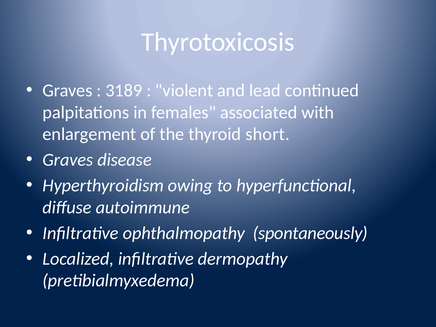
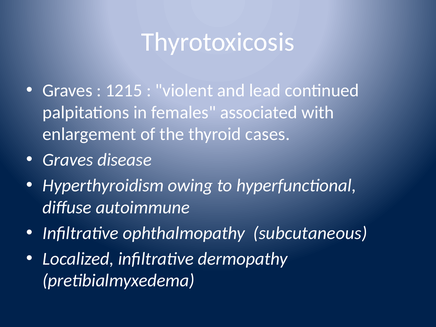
3189: 3189 -> 1215 (124, 91)
short: short -> cases (268, 134)
spontaneously: spontaneously -> subcutaneous (310, 233)
